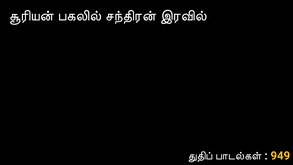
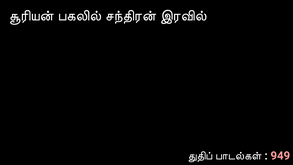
949 colour: yellow -> pink (280, 156)
